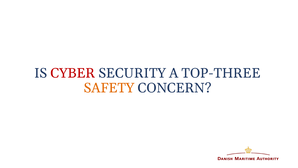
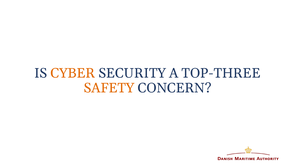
CYBER colour: red -> orange (73, 73)
